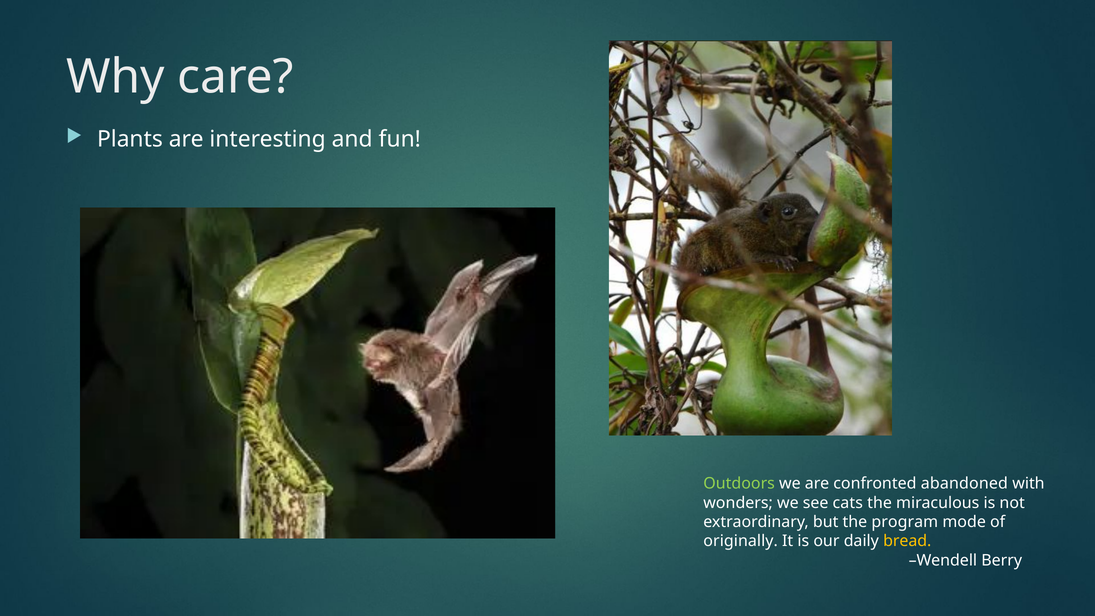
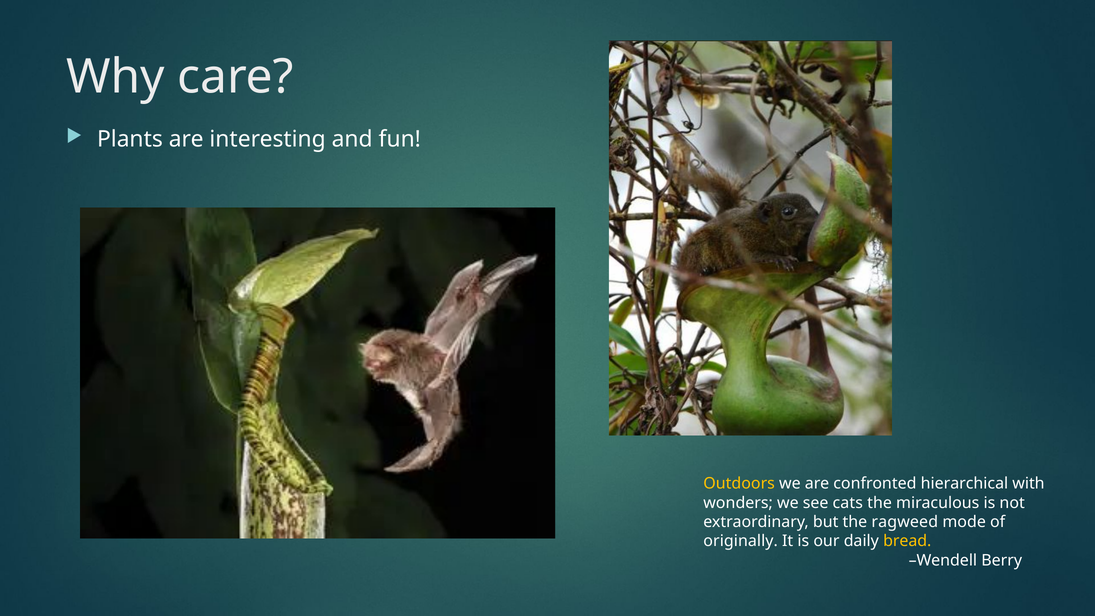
Outdoors colour: light green -> yellow (739, 484)
abandoned: abandoned -> hierarchical (964, 484)
program: program -> ragweed (905, 522)
